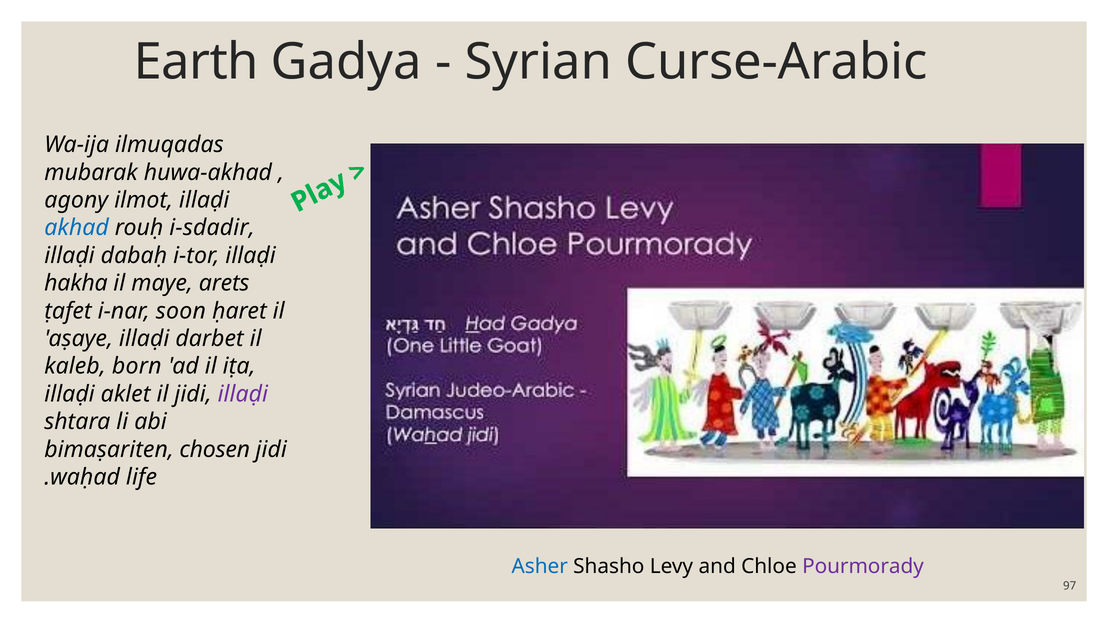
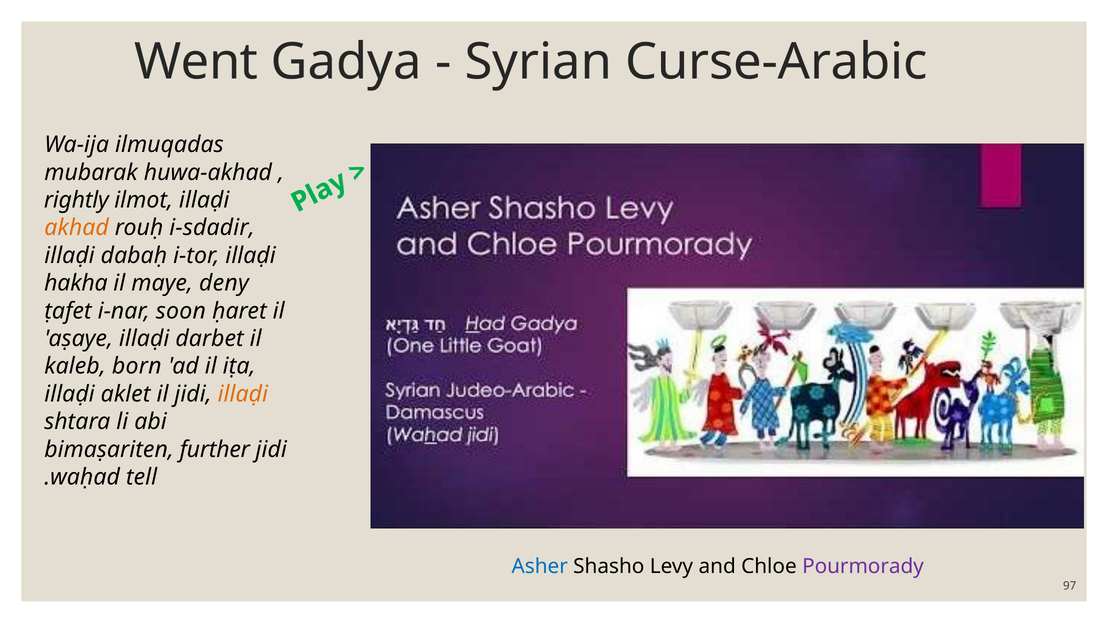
Earth: Earth -> Went (196, 62)
agony: agony -> rightly (76, 200)
akhad colour: blue -> orange (77, 228)
arets: arets -> deny (224, 283)
illaḍi colour: purple -> orange (243, 394)
chosen: chosen -> further (215, 450)
life: life -> tell (142, 477)
